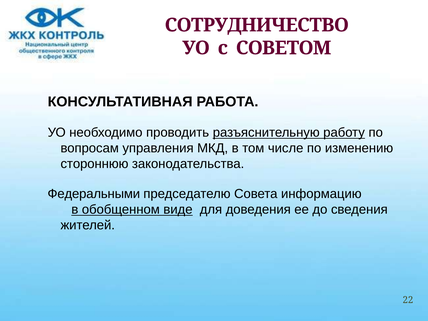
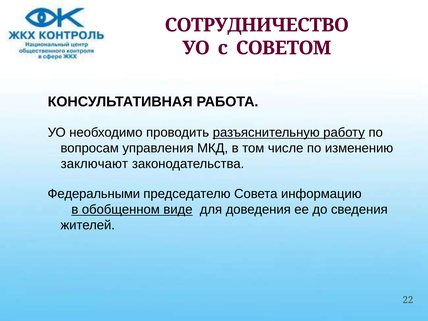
стороннюю: стороннюю -> заключают (94, 164)
